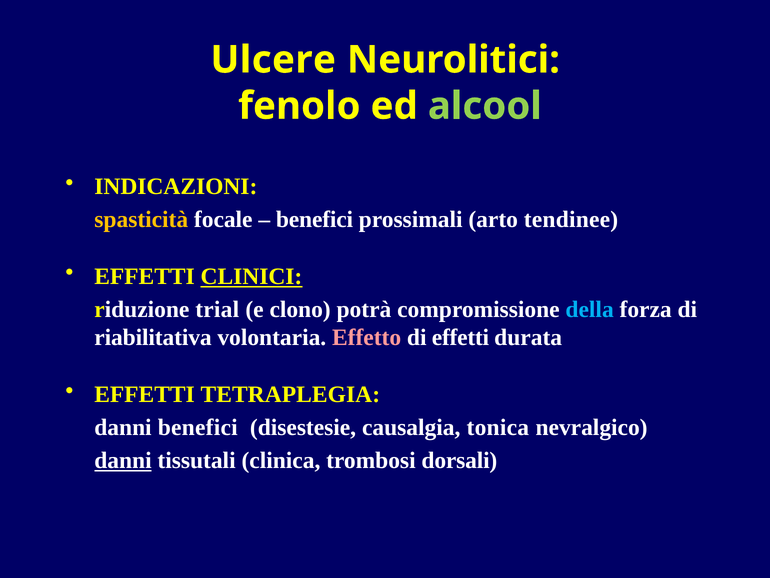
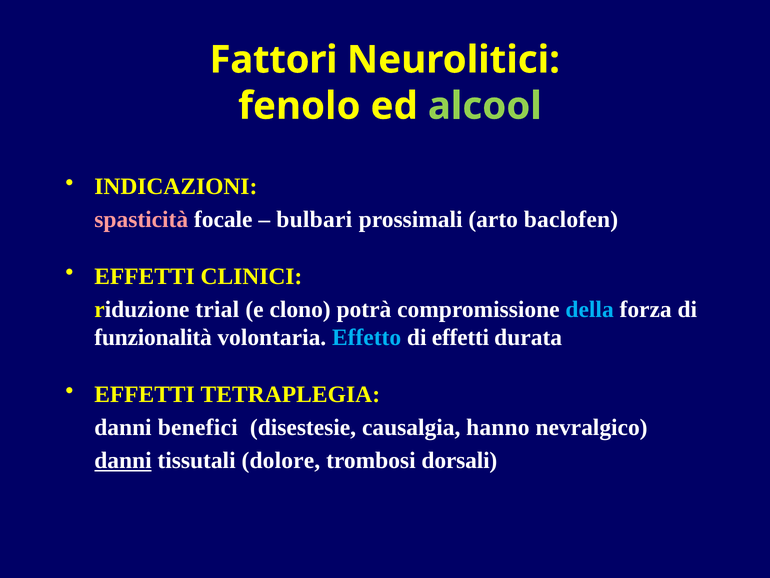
Ulcere: Ulcere -> Fattori (274, 60)
spasticità colour: yellow -> pink (141, 219)
benefici: benefici -> bulbari (314, 219)
tendinee: tendinee -> baclofen (571, 219)
CLINICI underline: present -> none (251, 276)
riabilitativa: riabilitativa -> funzionalità (153, 337)
Effetto colour: pink -> light blue (367, 337)
tonica: tonica -> hanno (498, 427)
clinica: clinica -> dolore (281, 460)
